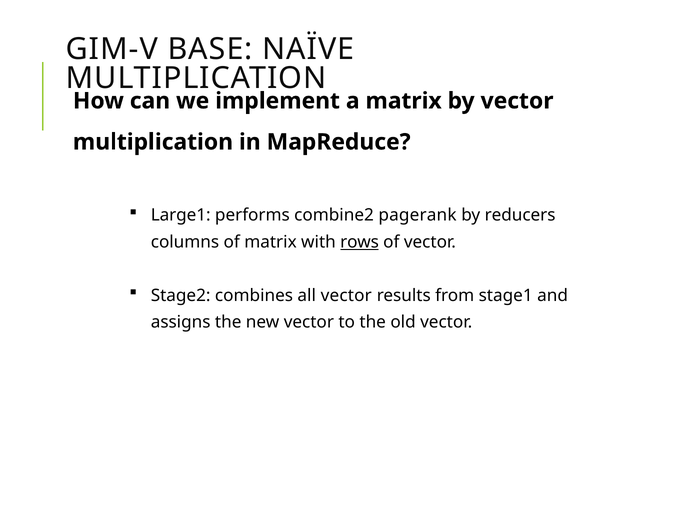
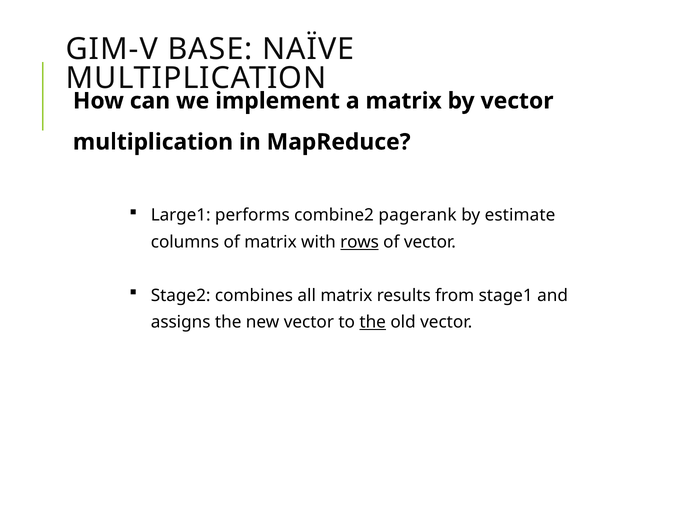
reducers: reducers -> estimate (520, 216)
all vector: vector -> matrix (346, 296)
the underline: none -> present (373, 322)
